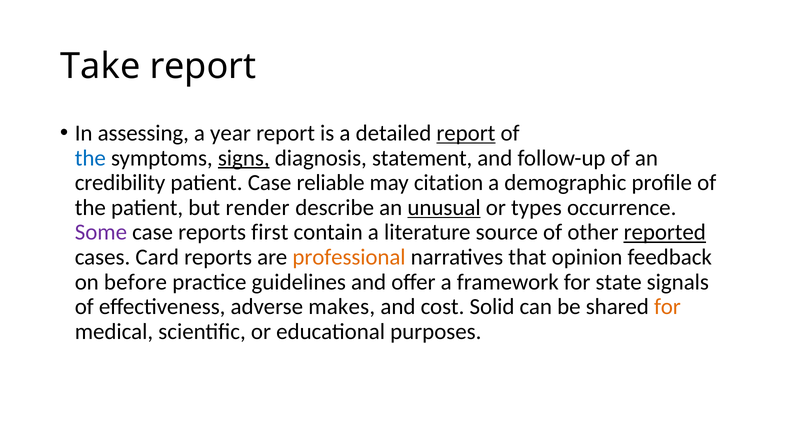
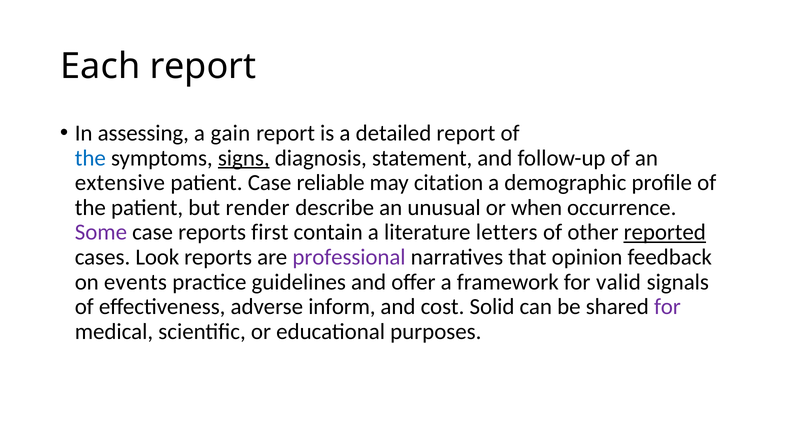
Take: Take -> Each (100, 66)
year: year -> gain (230, 133)
report underline: present -> none (466, 133)
credibility: credibility -> extensive (120, 183)
unusual underline: present -> none (444, 207)
types: types -> when (537, 207)
source: source -> letters (507, 232)
Card: Card -> Look (157, 257)
professional colour: orange -> purple (349, 257)
before: before -> events (135, 282)
state: state -> valid (618, 282)
makes: makes -> inform (342, 307)
for colour: orange -> purple (667, 307)
